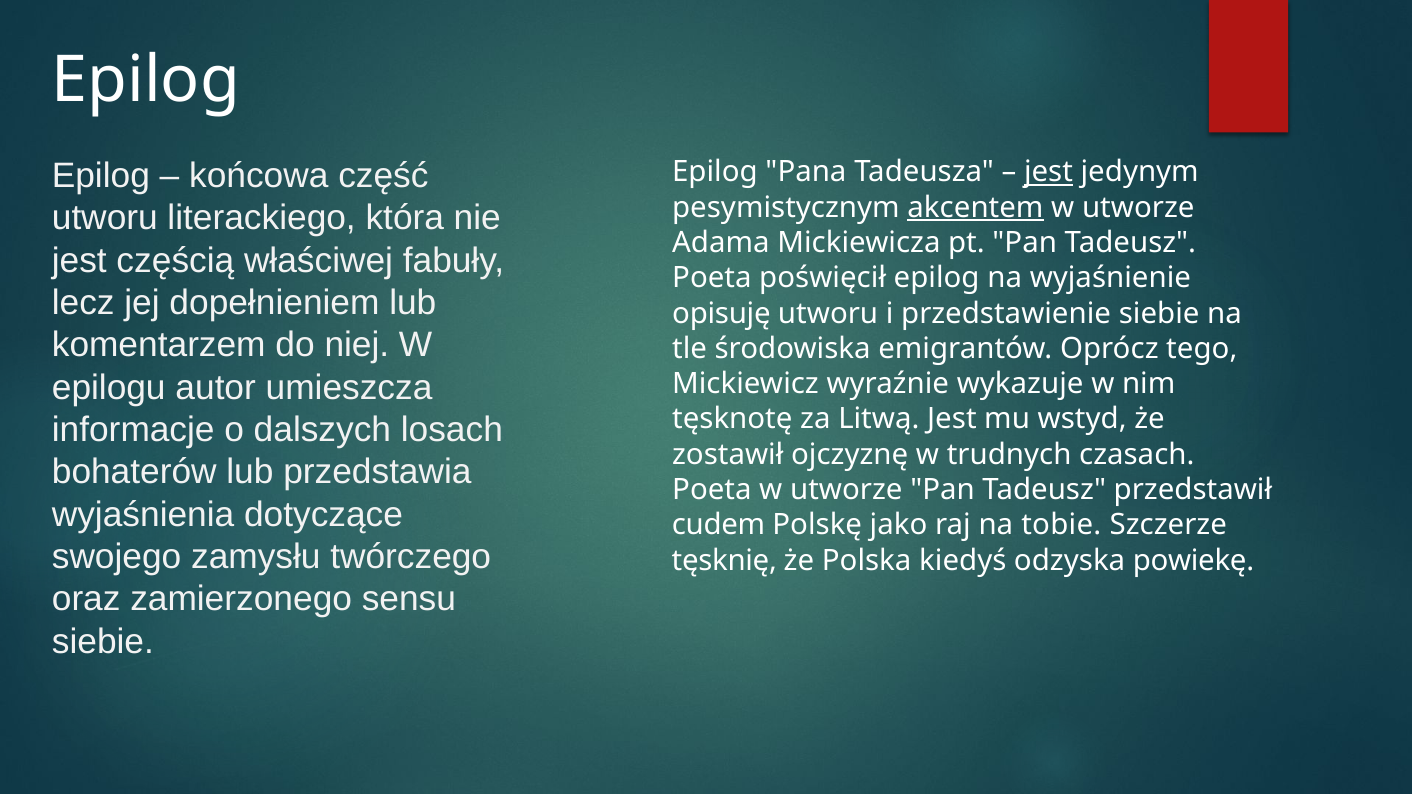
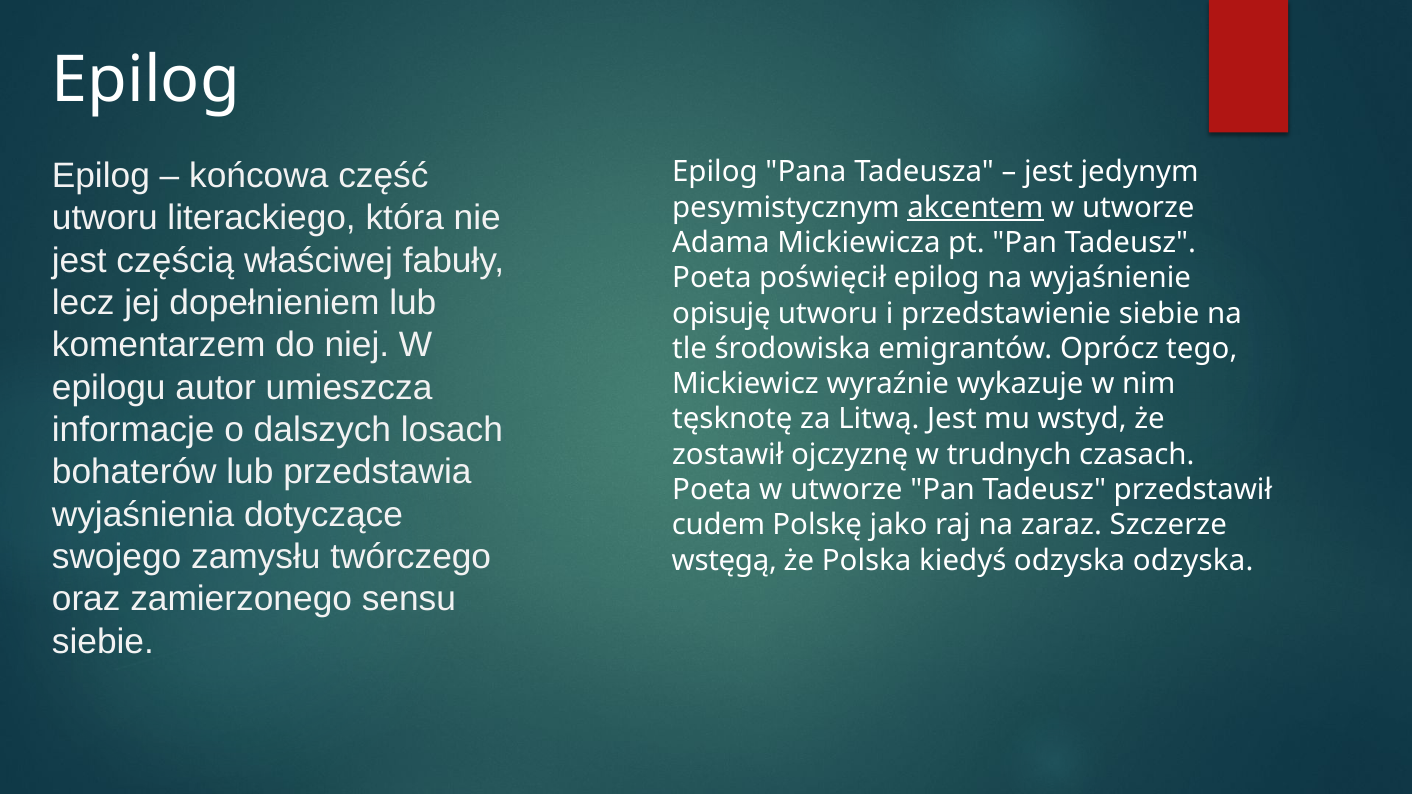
jest underline: present -> none (1048, 172)
tobie: tobie -> zaraz (1061, 525)
tęsknię: tęsknię -> wstęgą (724, 561)
odzyska powiekę: powiekę -> odzyska (1193, 561)
